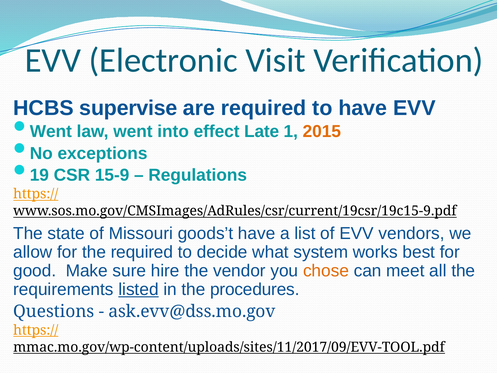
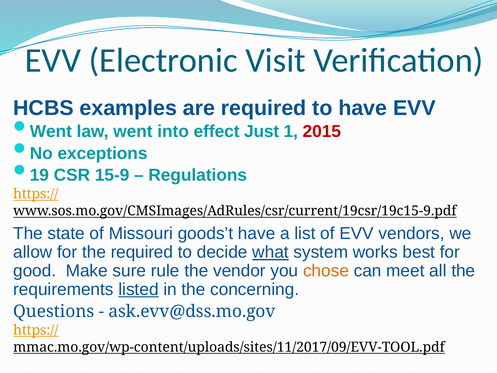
supervise: supervise -> examples (128, 108)
Late: Late -> Just (262, 131)
2015 colour: orange -> red (322, 131)
what underline: none -> present (271, 252)
hire: hire -> rule (165, 271)
procedures: procedures -> concerning (255, 289)
